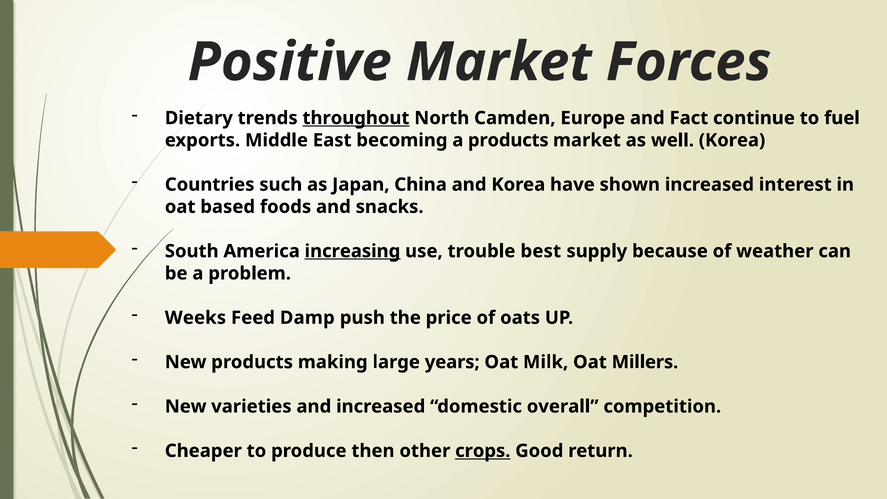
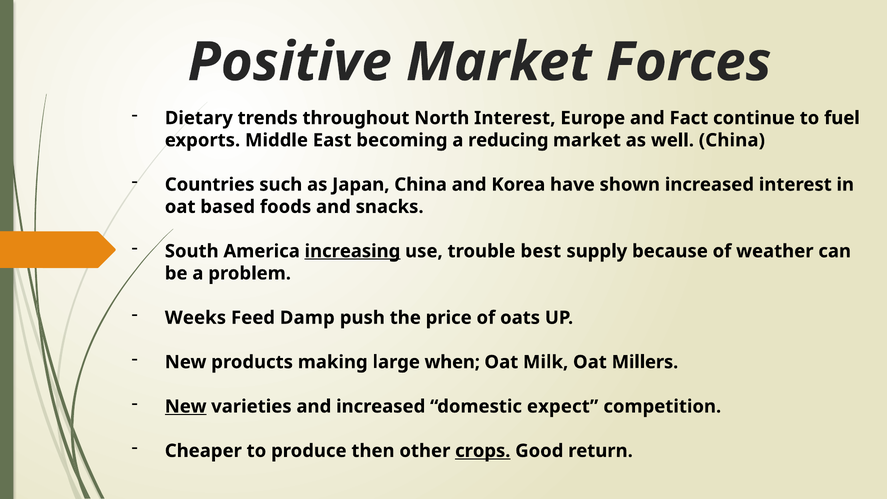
throughout underline: present -> none (356, 118)
North Camden: Camden -> Interest (515, 118)
a products: products -> reducing (508, 140)
well Korea: Korea -> China (732, 140)
years: years -> when (452, 362)
New underline: none -> present (186, 406)
overall: overall -> expect (563, 406)
